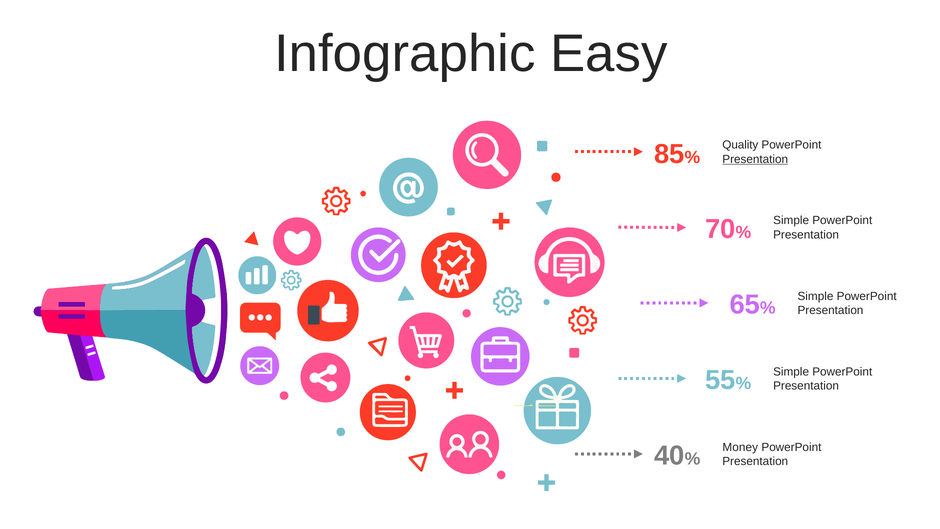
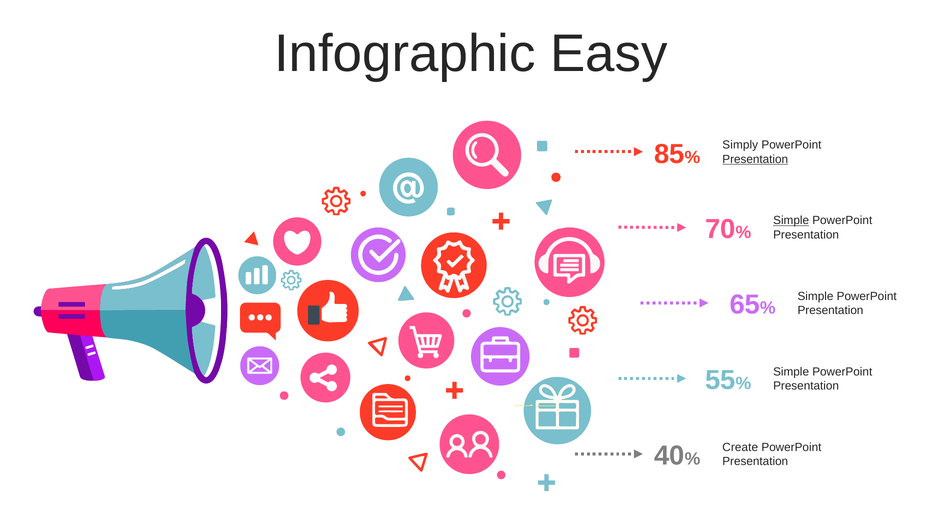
Quality: Quality -> Simply (740, 145)
Simple underline: none -> present (791, 220)
Money: Money -> Create (740, 447)
